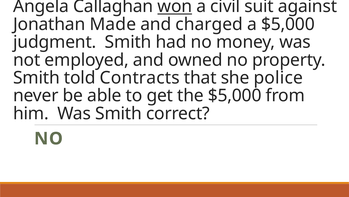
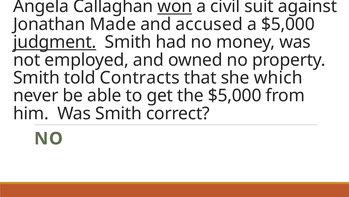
charged: charged -> accused (209, 24)
judgment underline: none -> present (55, 42)
police: police -> which (278, 78)
